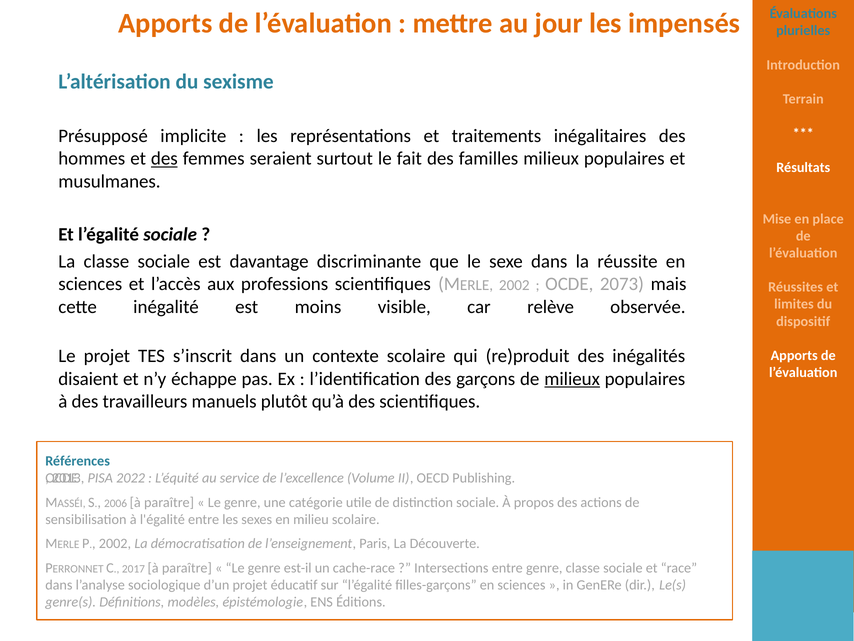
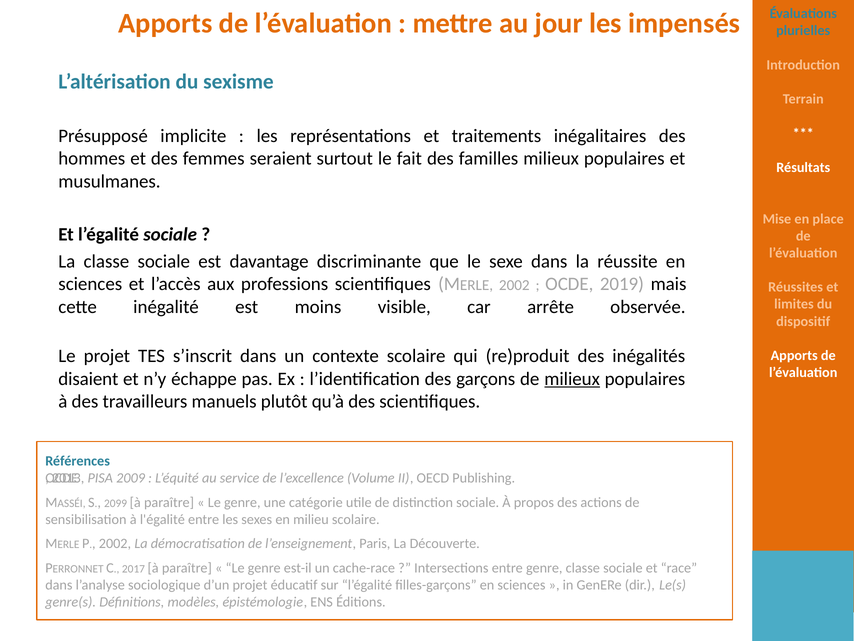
des underline: present -> none (164, 159)
2073: 2073 -> 2019 (622, 284)
relève: relève -> arrête (551, 307)
2022: 2022 -> 2009 (131, 478)
2006: 2006 -> 2099 (116, 503)
